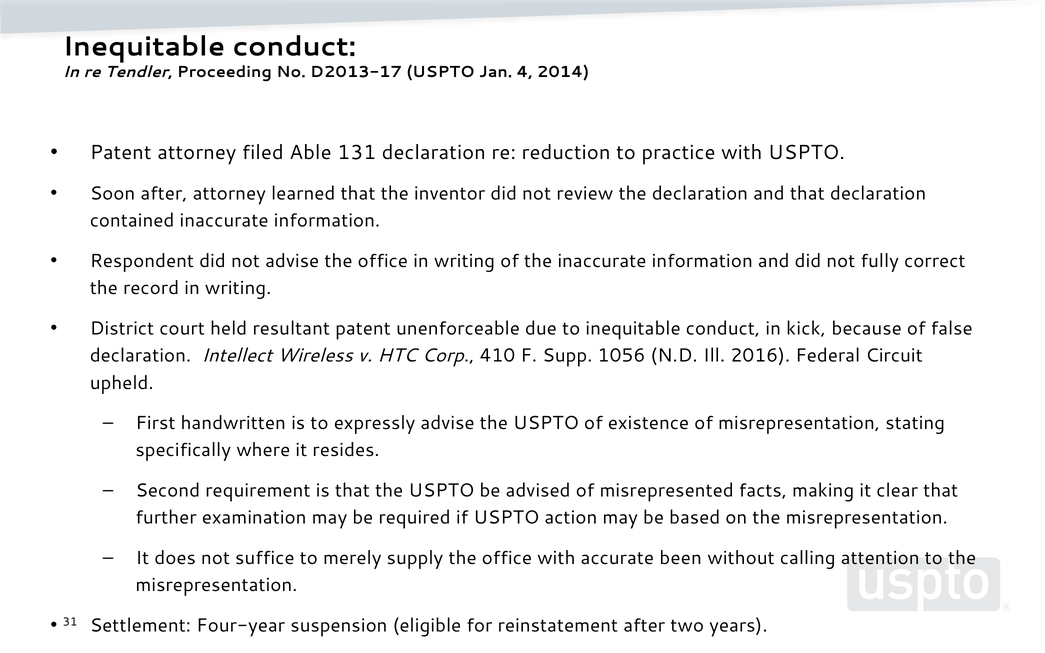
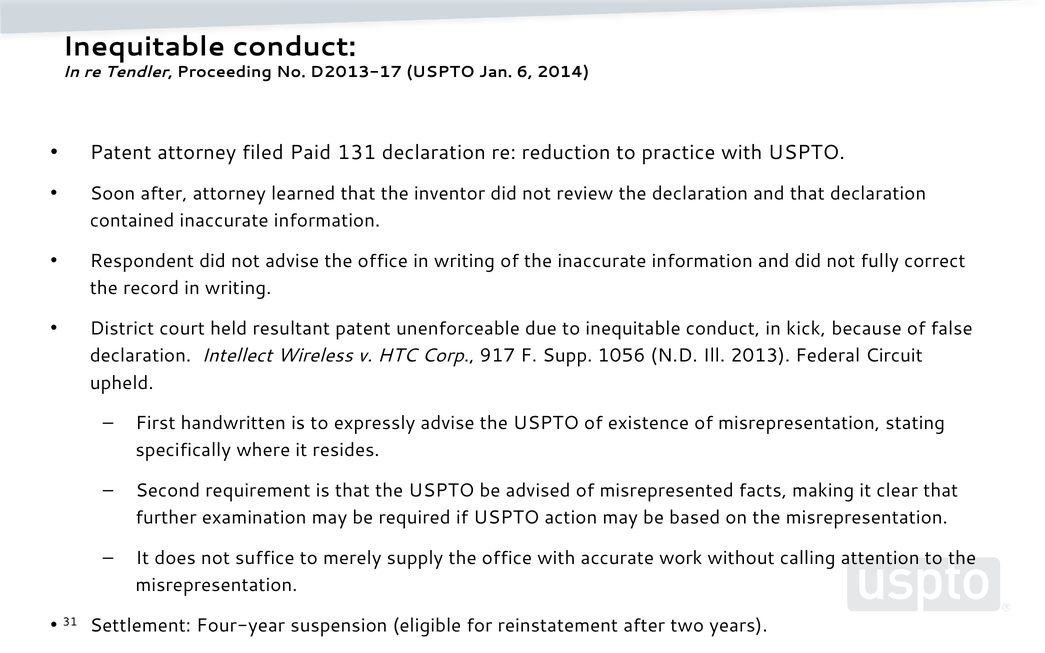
4: 4 -> 6 (525, 72)
Able: Able -> Paid (310, 152)
410: 410 -> 917 (497, 356)
2016: 2016 -> 2013 (760, 356)
been: been -> work (681, 558)
